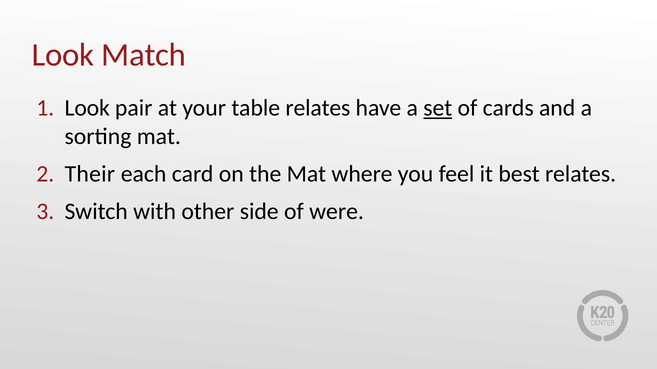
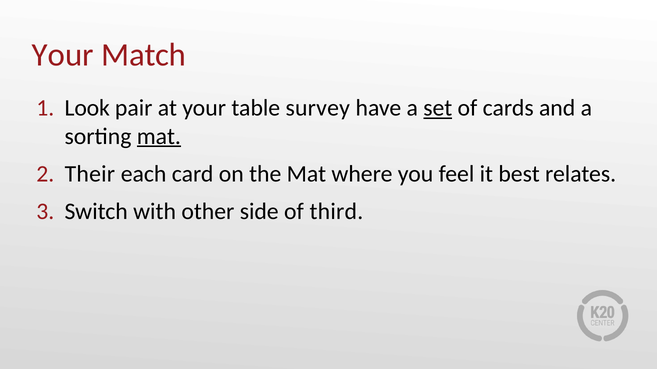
Look: Look -> Your (63, 55)
table relates: relates -> survey (318, 108)
mat underline: none -> present (159, 136)
were: were -> third (336, 212)
